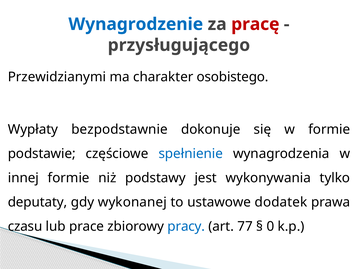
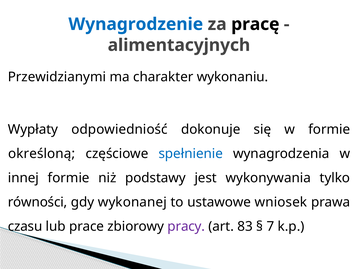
pracę colour: red -> black (255, 24)
przysługującego: przysługującego -> alimentacyjnych (179, 45)
osobistego: osobistego -> wykonaniu (233, 77)
bezpodstawnie: bezpodstawnie -> odpowiedniość (120, 129)
podstawie: podstawie -> określoną (42, 153)
deputaty: deputaty -> równości (38, 202)
dodatek: dodatek -> wniosek (281, 202)
pracy colour: blue -> purple (186, 226)
77: 77 -> 83 (245, 226)
0: 0 -> 7 (270, 226)
